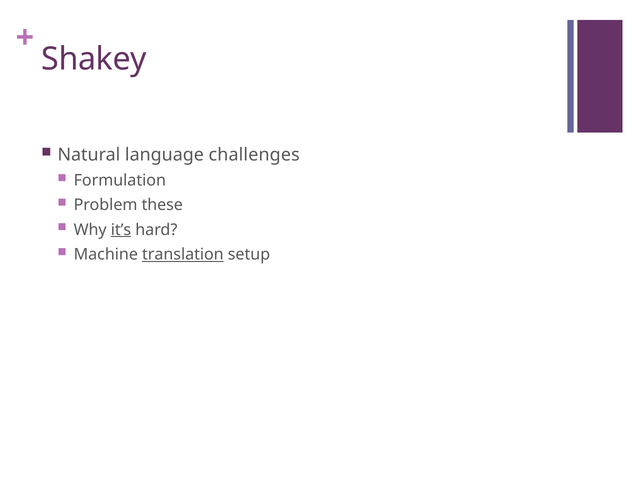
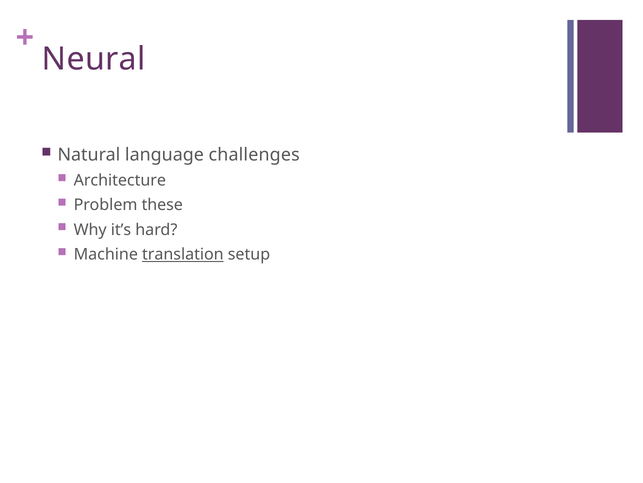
Shakey: Shakey -> Neural (94, 59)
Formulation: Formulation -> Architecture (120, 180)
it’s underline: present -> none (121, 229)
